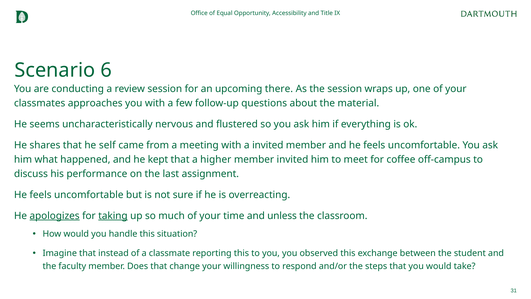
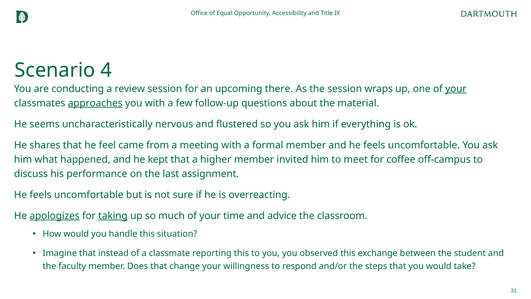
6: 6 -> 4 (106, 70)
your underline: none -> present (456, 89)
approaches underline: none -> present (95, 103)
self: self -> feel (107, 145)
a invited: invited -> formal (268, 145)
unless: unless -> advice (282, 216)
